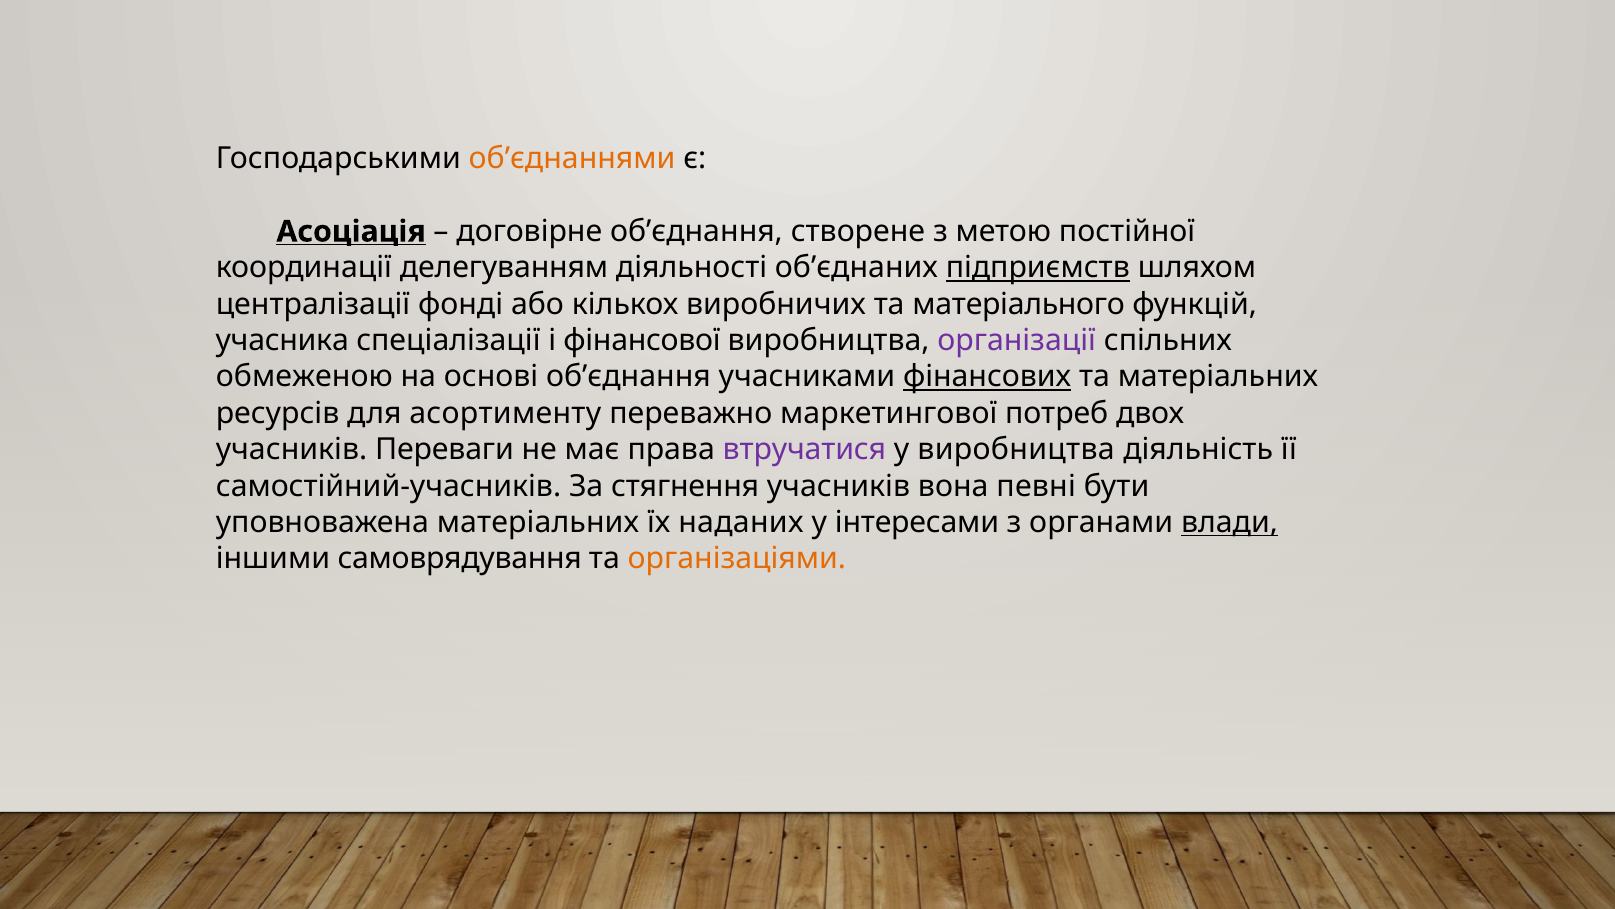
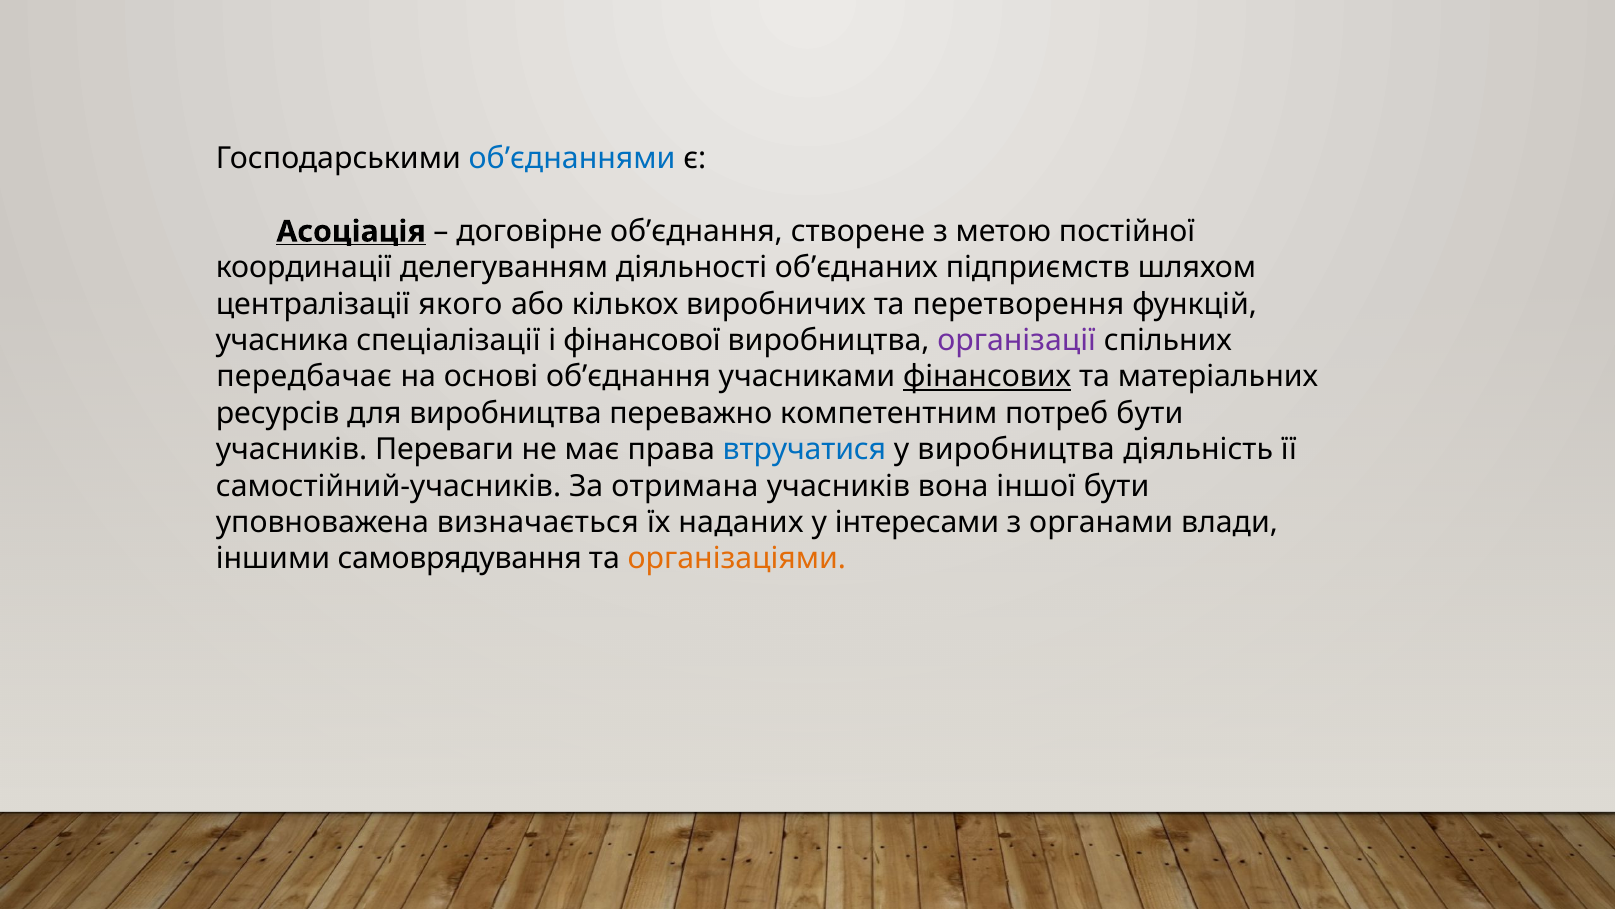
обʼєднаннями colour: orange -> blue (572, 159)
підприємств underline: present -> none (1038, 268)
фонді: фонді -> якого (460, 304)
матеріального: матеріального -> перетворення (1018, 304)
обмеженою: обмеженою -> передбачає (304, 377)
для асортименту: асортименту -> виробництва (506, 413)
маркетингової: маркетингової -> компетентним (889, 413)
потреб двох: двох -> бути (1150, 413)
втручатися colour: purple -> blue (804, 449)
стягнення: стягнення -> отримана (685, 486)
певні: певні -> іншої (1036, 486)
уповноважена матеріальних: матеріальних -> визначається (538, 522)
влади underline: present -> none (1230, 522)
